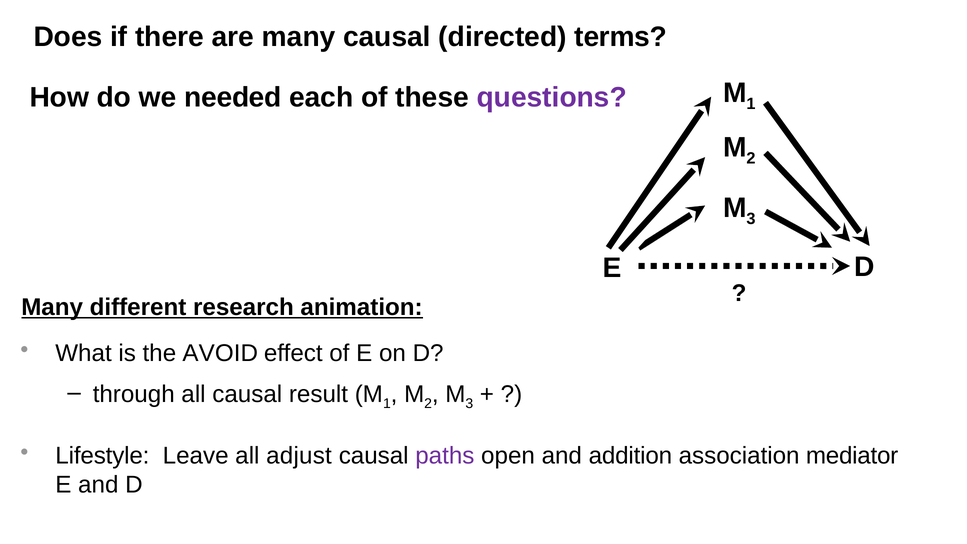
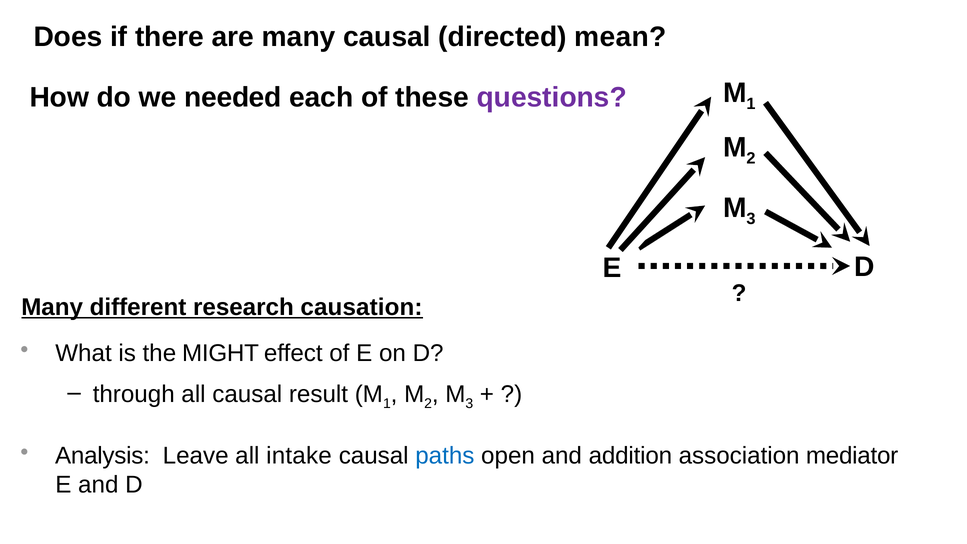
terms: terms -> mean (620, 37)
animation: animation -> causation (361, 307)
AVOID: AVOID -> MIGHT (220, 353)
Lifestyle: Lifestyle -> Analysis (102, 456)
adjust: adjust -> intake (299, 456)
paths colour: purple -> blue (445, 456)
